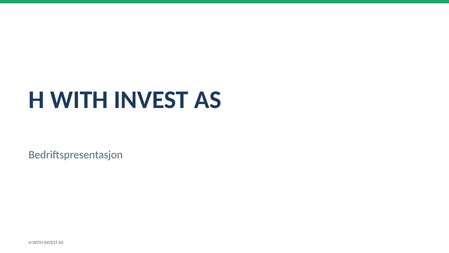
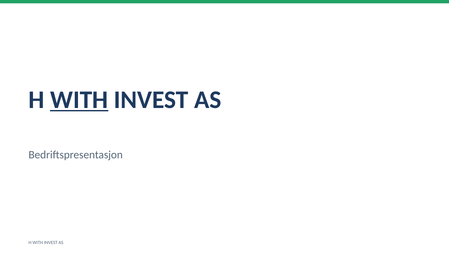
WITH underline: none -> present (79, 100)
